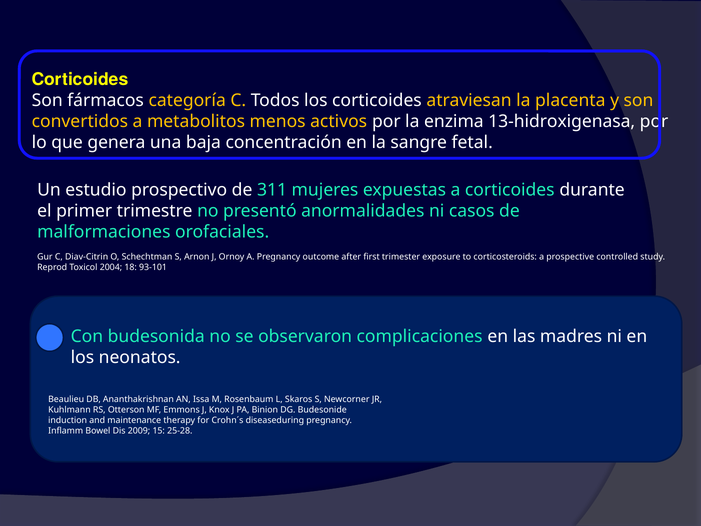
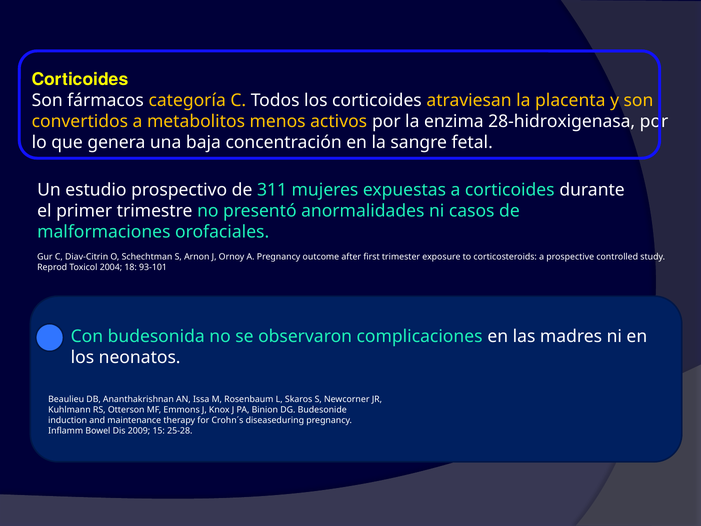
13-hidroxigenasa: 13-hidroxigenasa -> 28-hidroxigenasa (562, 121)
